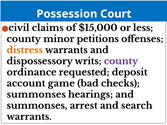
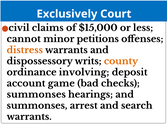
Possession: Possession -> Exclusively (67, 14)
county: county -> cannot (24, 39)
county colour: purple -> orange (121, 61)
requested: requested -> involving (84, 72)
